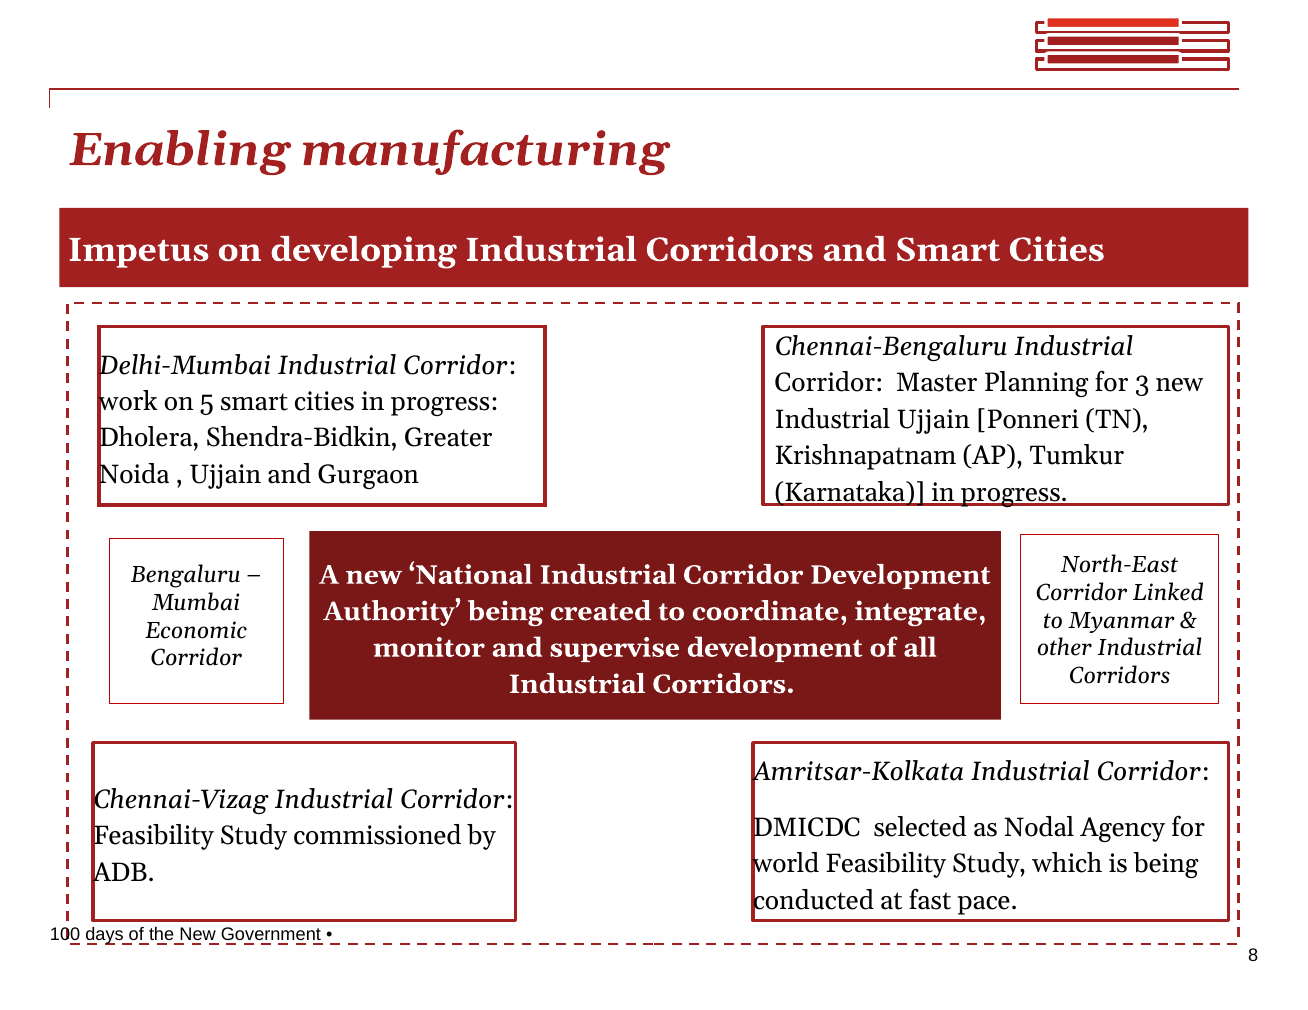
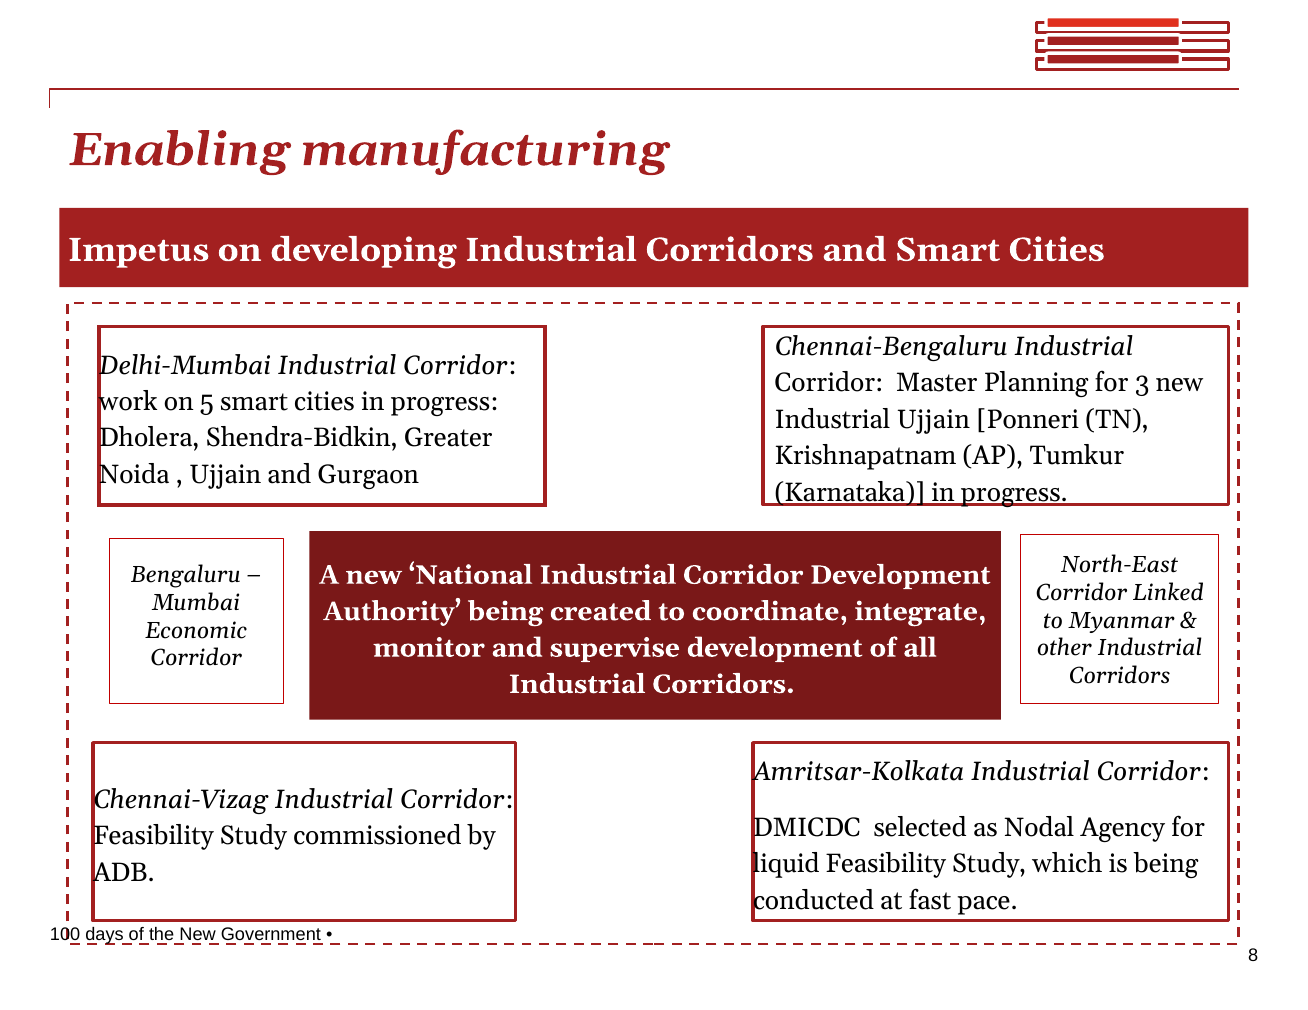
world: world -> liquid (786, 865)
